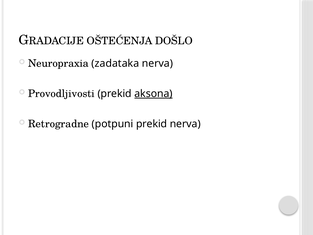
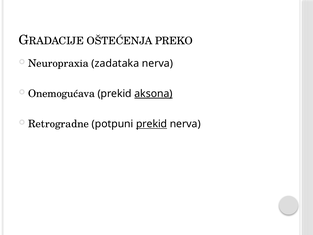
DOŠLO: DOŠLO -> PREKO (174, 41)
Provodljivosti: Provodljivosti -> Onemogućava (62, 94)
prekid underline: none -> present (152, 124)
